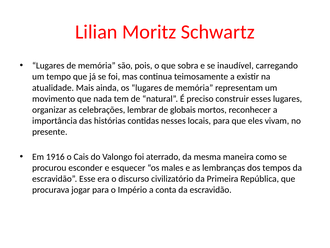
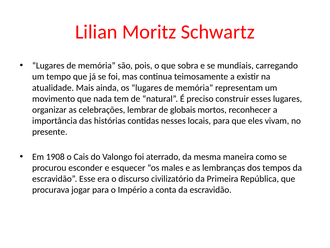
inaudível: inaudível -> mundiais (235, 66)
1916: 1916 -> 1908 (55, 157)
